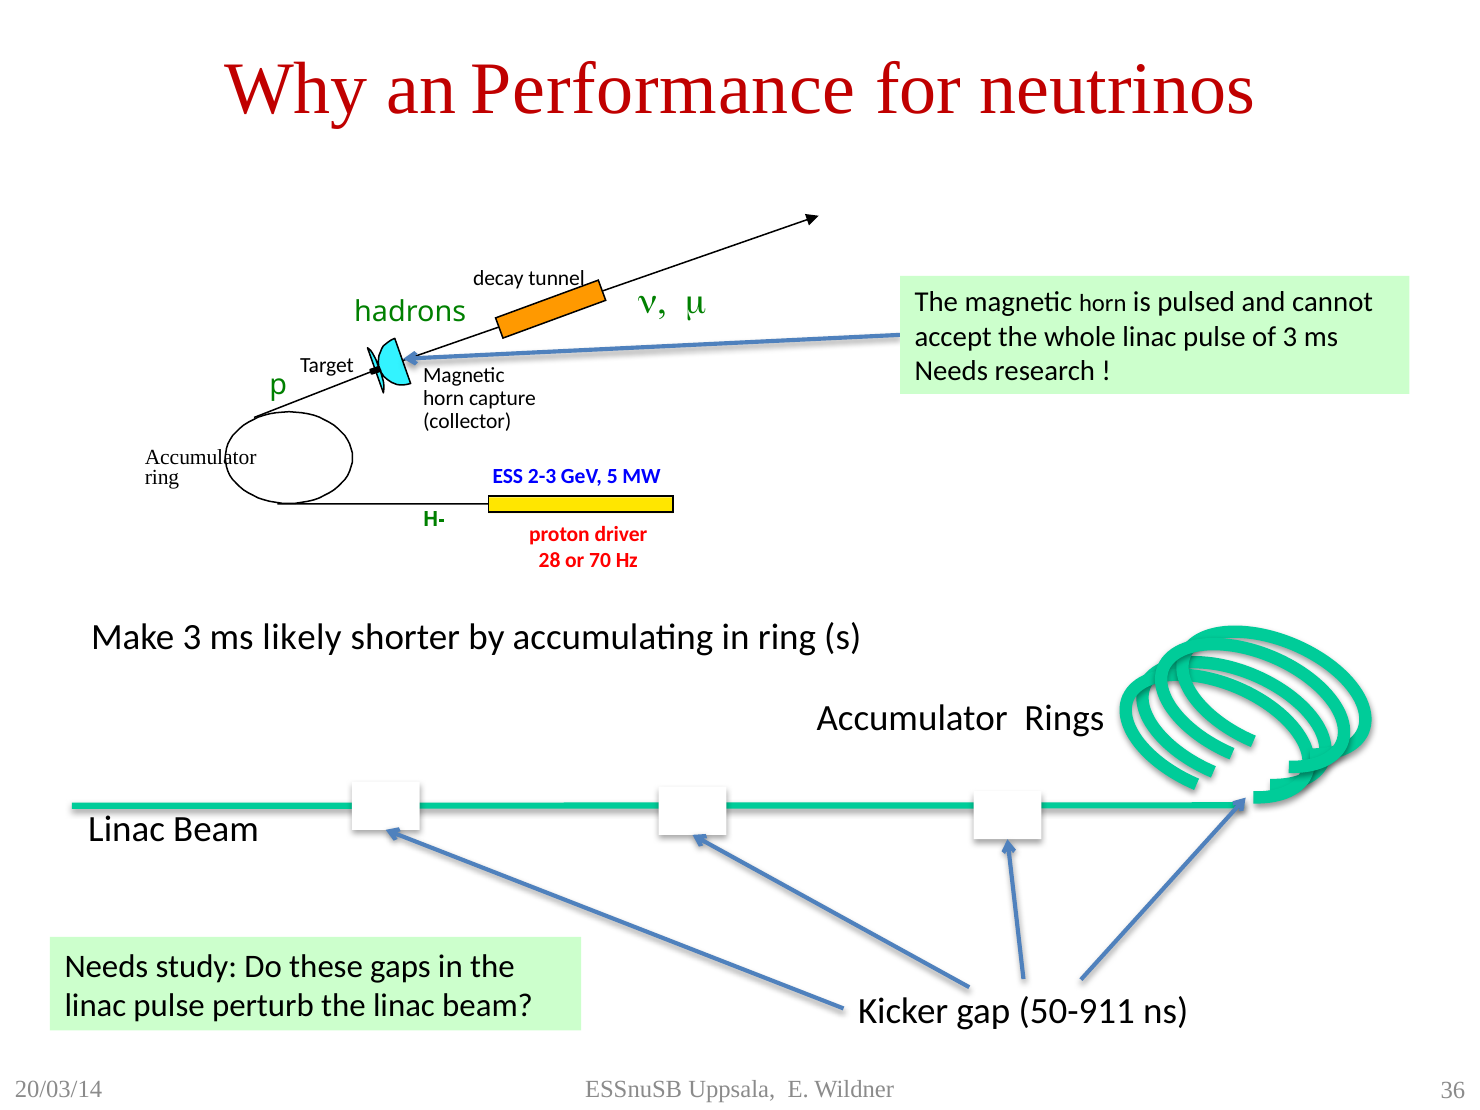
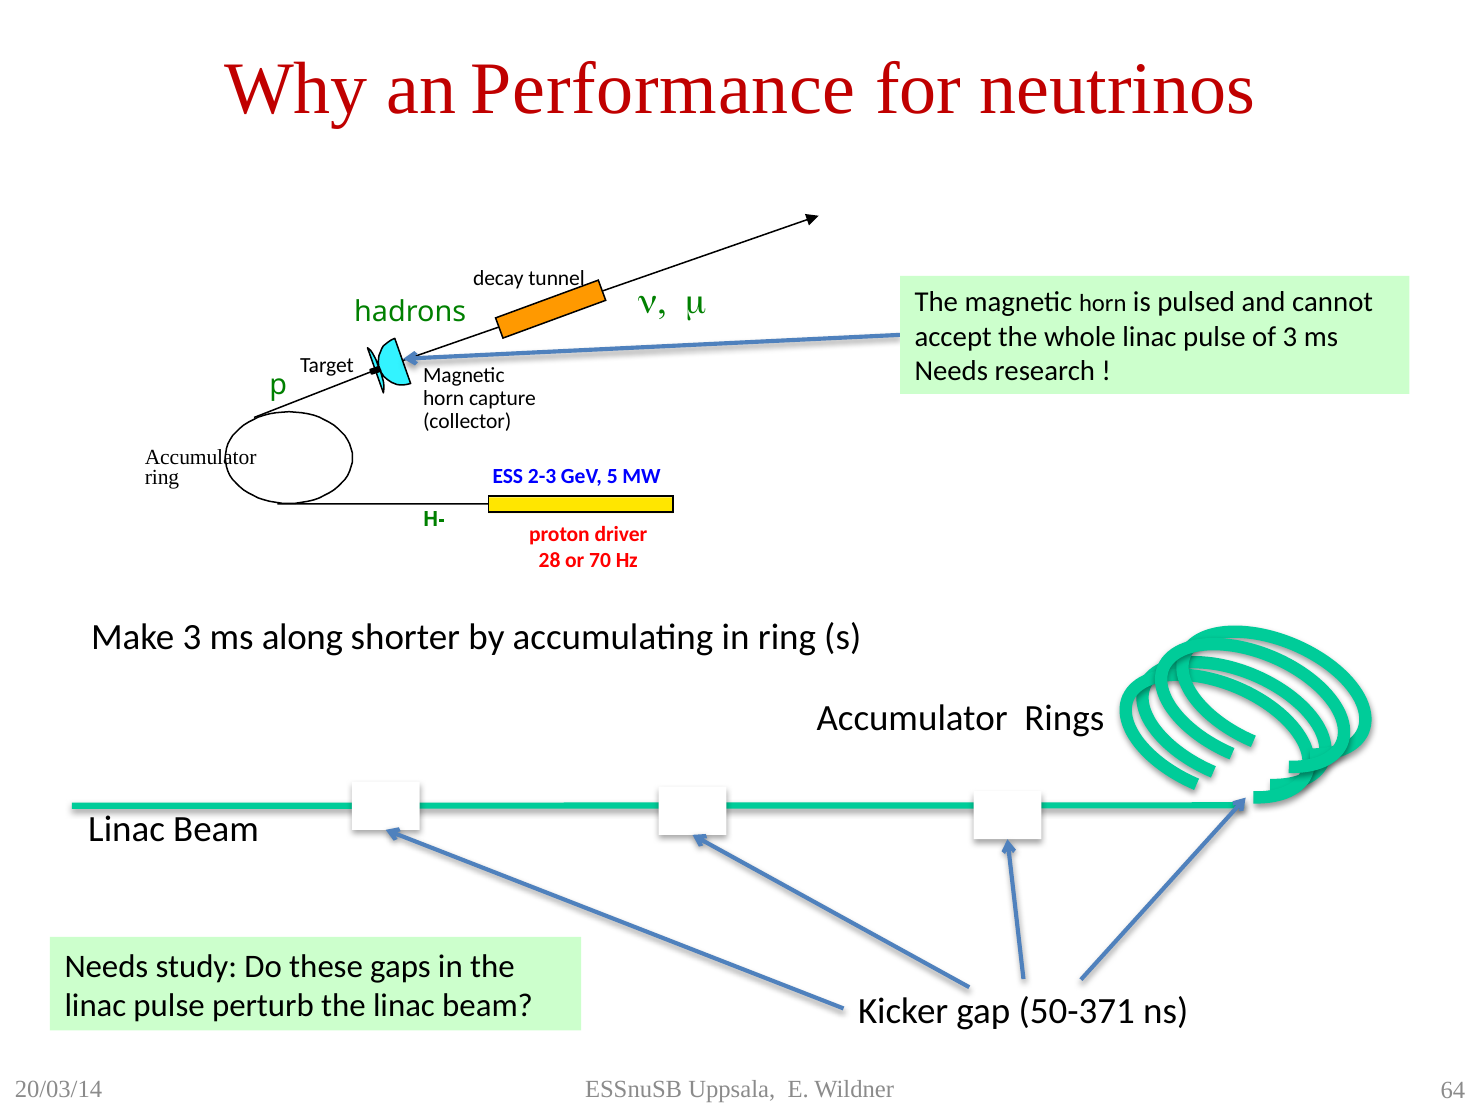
likely: likely -> along (302, 637)
50-911: 50-911 -> 50-371 (1077, 1011)
36: 36 -> 64 (1453, 1091)
